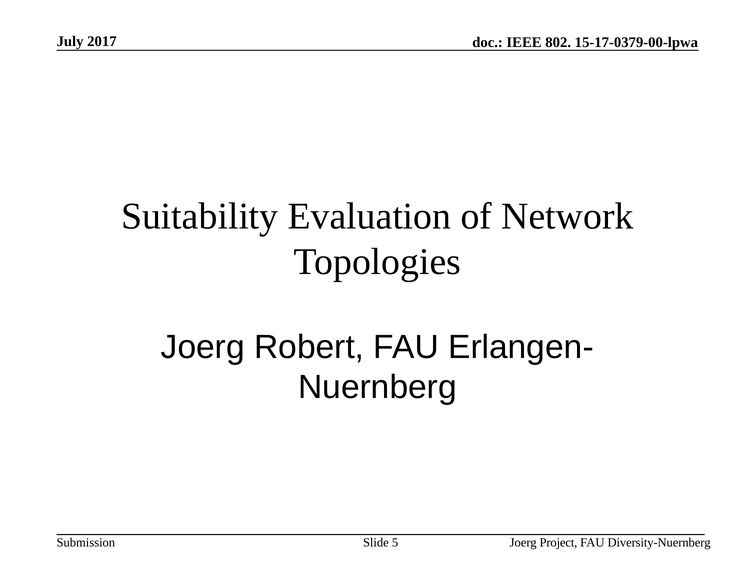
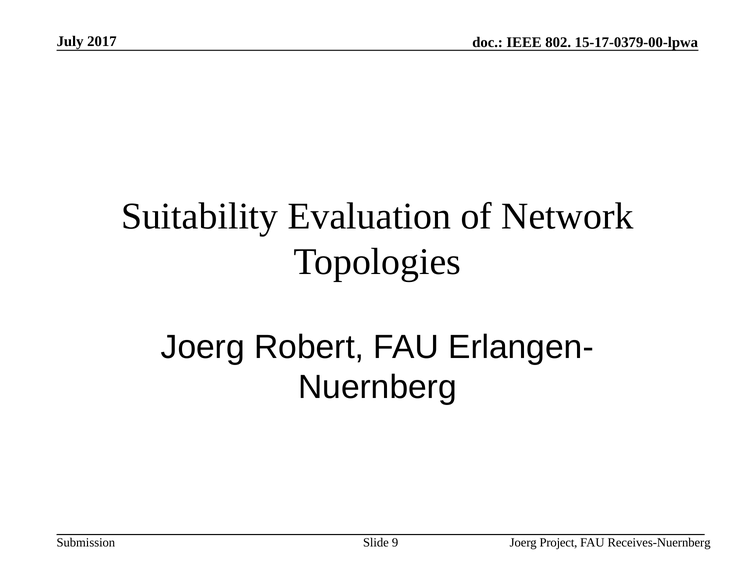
5: 5 -> 9 (395, 543)
Diversity-Nuernberg: Diversity-Nuernberg -> Receives-Nuernberg (659, 543)
